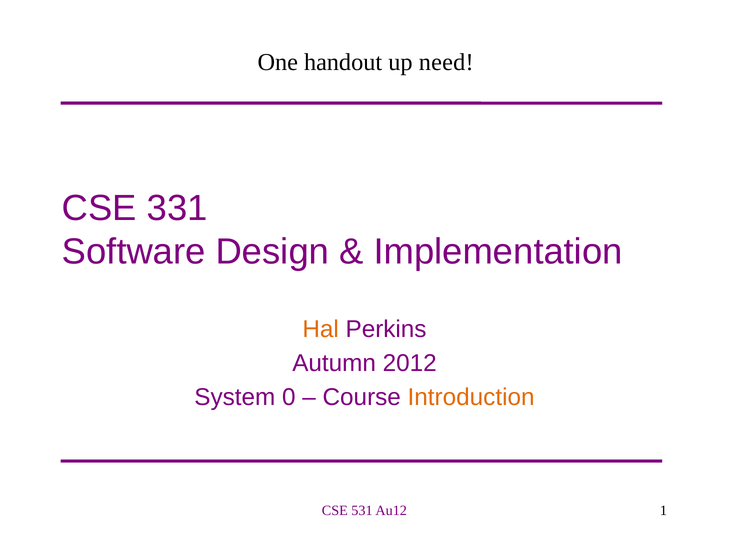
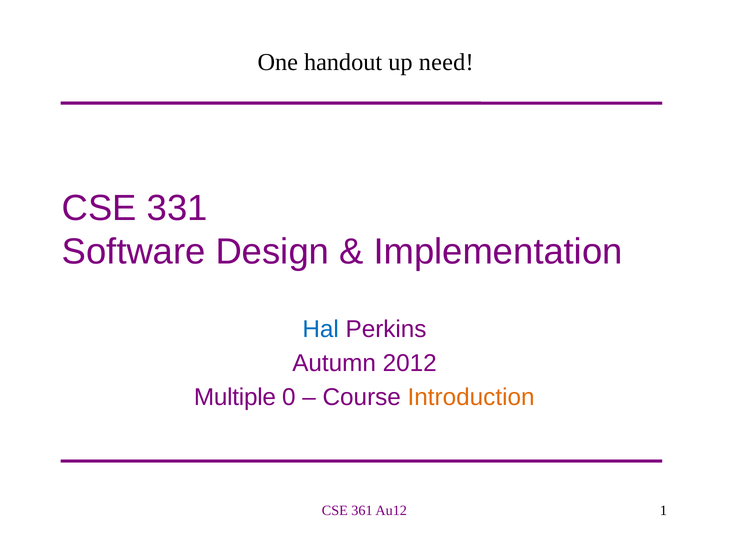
Hal colour: orange -> blue (321, 330)
System: System -> Multiple (235, 398)
531: 531 -> 361 (362, 511)
